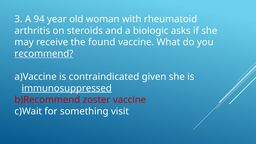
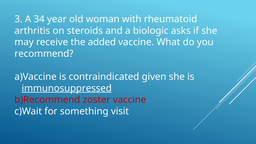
94: 94 -> 34 (39, 19)
found: found -> added (102, 42)
recommend underline: present -> none (44, 54)
